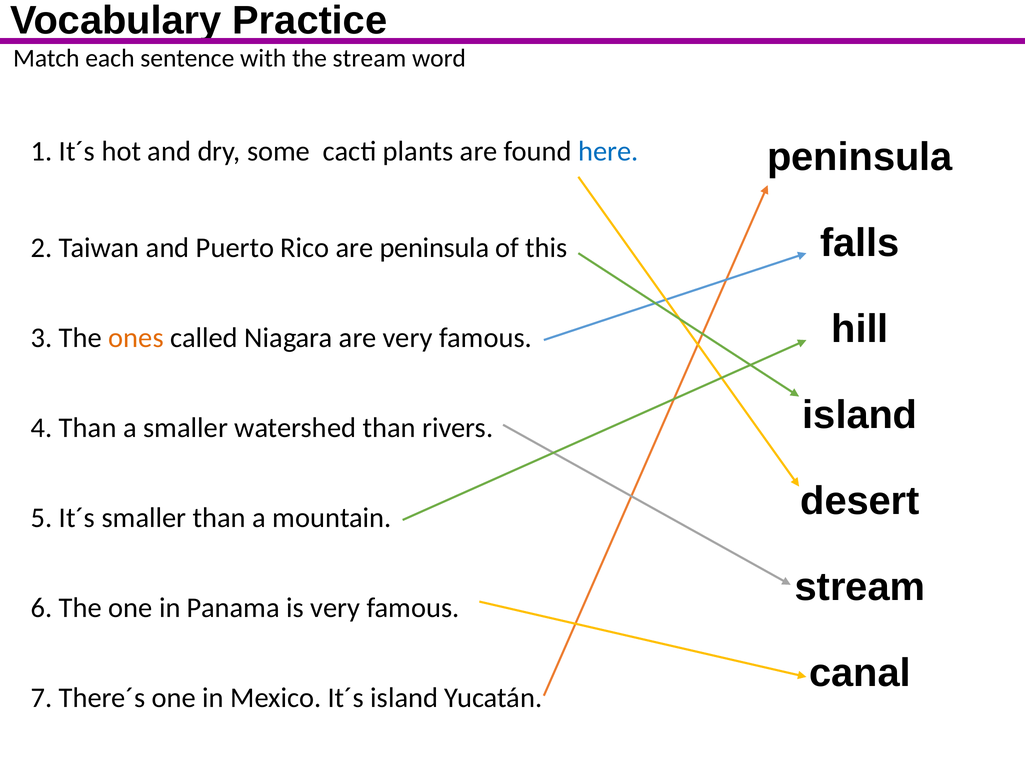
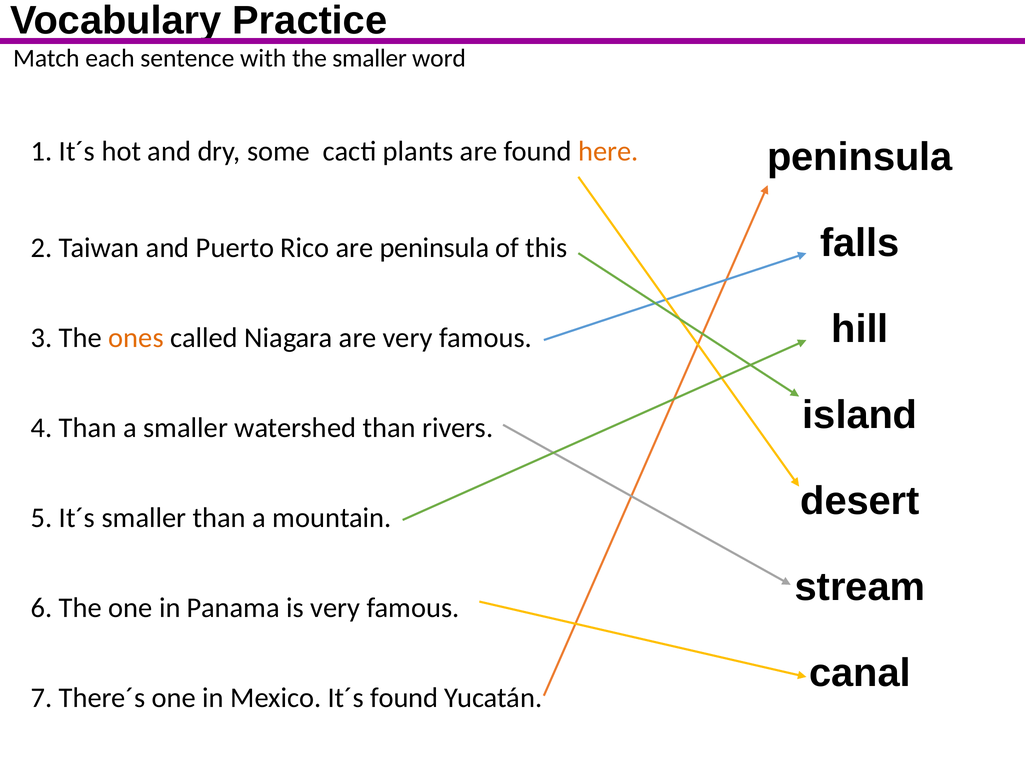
the stream: stream -> smaller (370, 58)
here colour: blue -> orange (608, 151)
It´s island: island -> found (404, 698)
